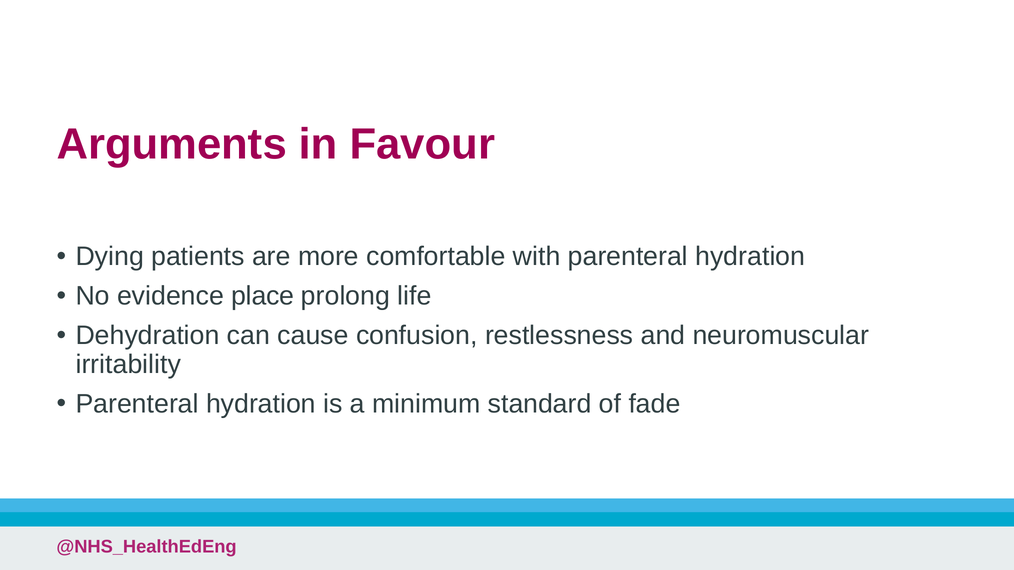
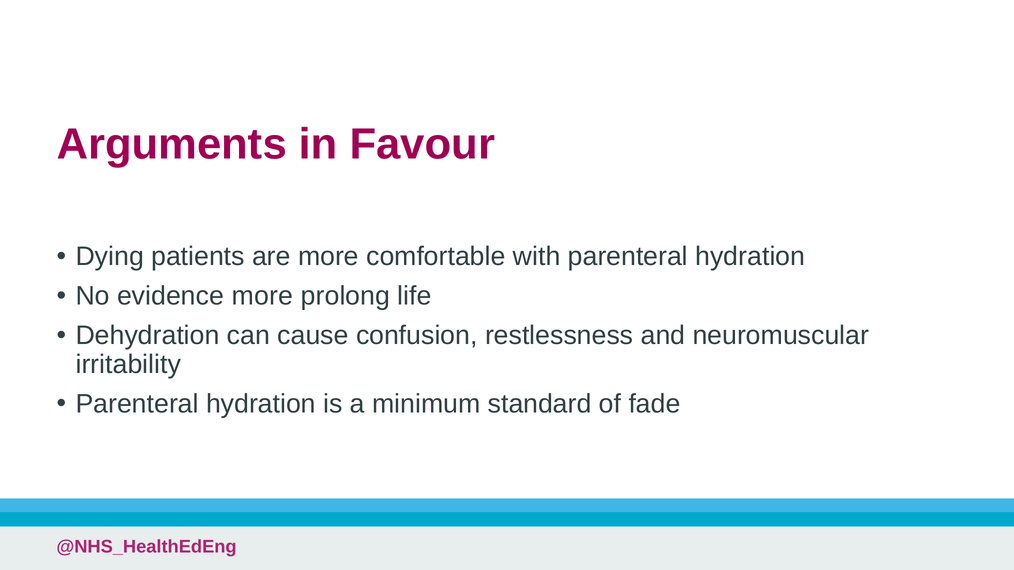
evidence place: place -> more (262, 296)
